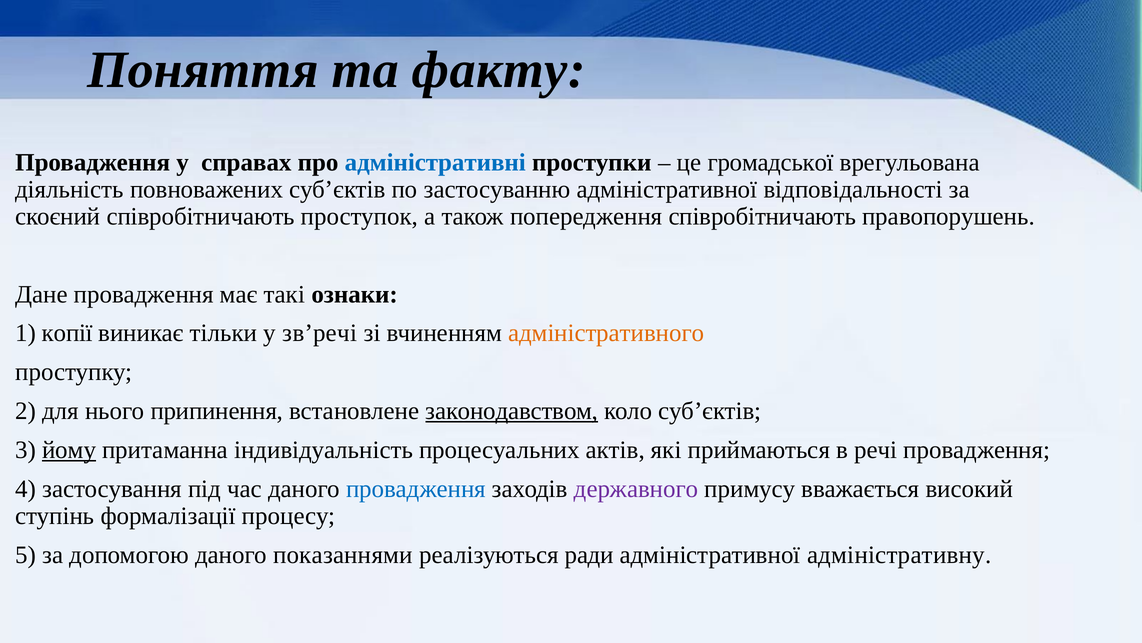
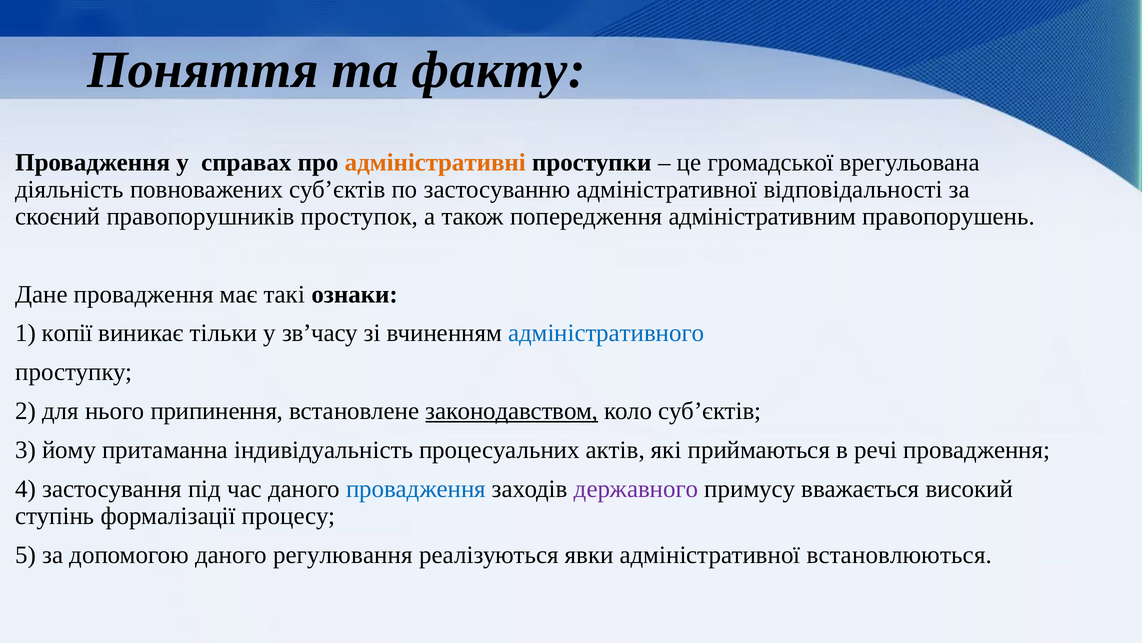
адміністративні colour: blue -> orange (435, 162)
скоєний співробітничають: співробітничають -> правопорушників (201, 216)
попередження співробітничають: співробітничають -> адміністративним (762, 216)
зв’речі: зв’речі -> зв’часу (320, 333)
адміністративного colour: orange -> blue (606, 333)
йому underline: present -> none (69, 450)
показаннями: показаннями -> регулювання (343, 554)
ради: ради -> явки (589, 554)
адміністративну: адміністративну -> встановлюються (899, 554)
